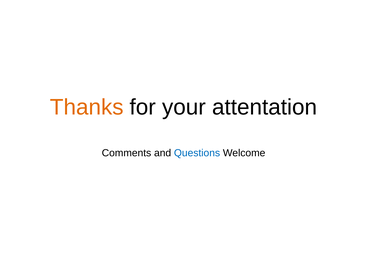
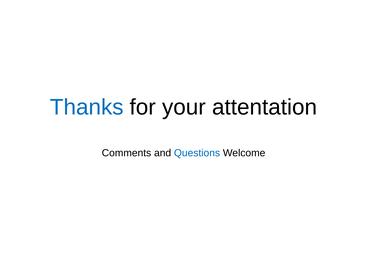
Thanks colour: orange -> blue (87, 107)
